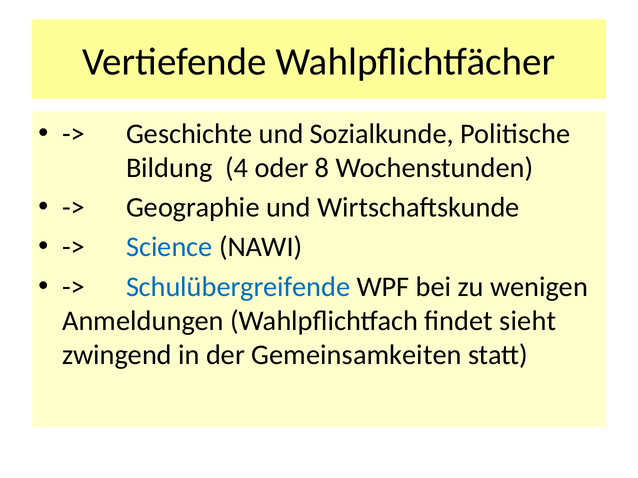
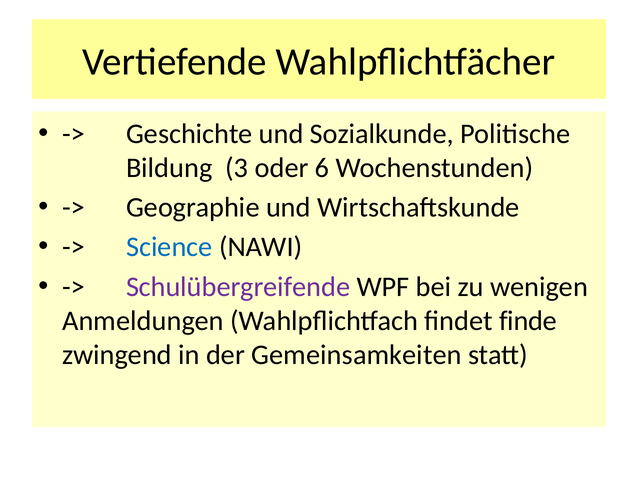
4: 4 -> 3 (237, 168)
8: 8 -> 6 (322, 168)
Schulübergreifende colour: blue -> purple (238, 287)
sieht: sieht -> finde (528, 321)
